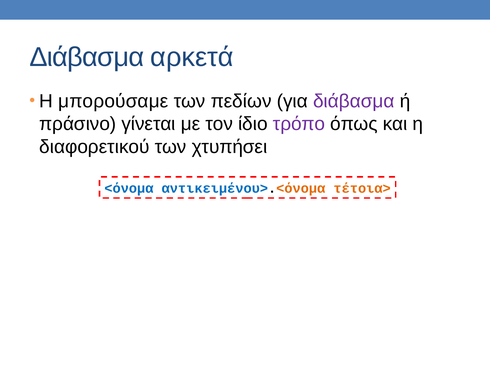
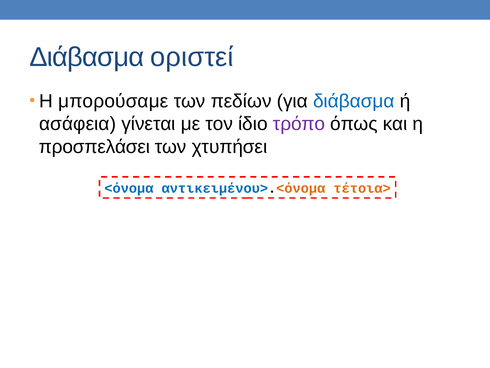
αρκετά: αρκετά -> οριστεί (192, 57)
διάβασμα colour: purple -> blue (354, 101)
πράσινο: πράσινο -> ασάφεια (78, 124)
διαφορετικού: διαφορετικού -> προσπελάσει (94, 147)
